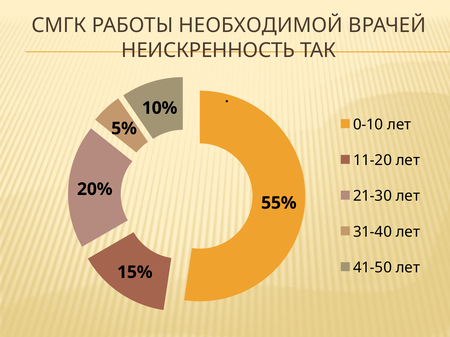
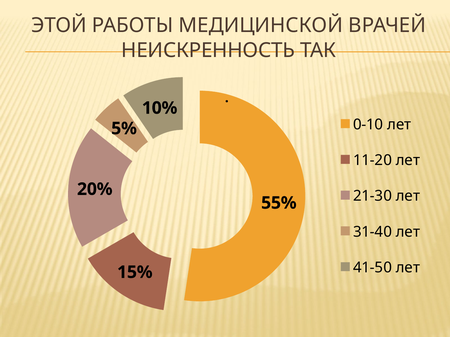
СМГК: СМГК -> ЭТОЙ (59, 26)
НЕОБХОДИМОЙ: НЕОБХОДИМОЙ -> МЕДИЦИНСКОЙ (261, 26)
